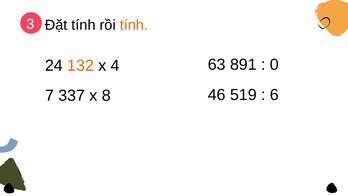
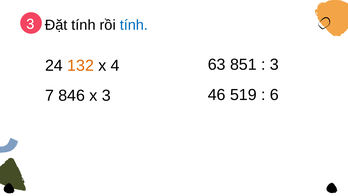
tính colour: orange -> blue (134, 25)
891: 891 -> 851 (243, 65)
0: 0 -> 3 (274, 65)
337: 337 -> 846 (72, 96)
x 8: 8 -> 3 (106, 96)
